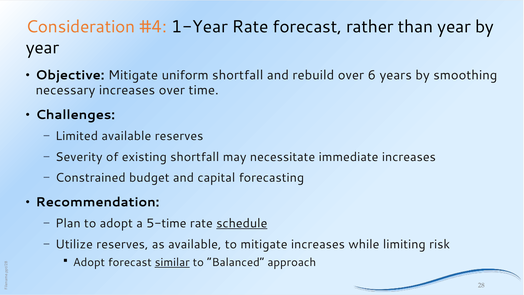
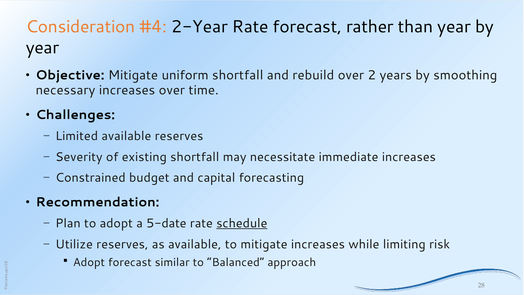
1-Year: 1-Year -> 2-Year (200, 27)
over 6: 6 -> 2 (372, 75)
5-time: 5-time -> 5-date (166, 223)
similar underline: present -> none (172, 262)
